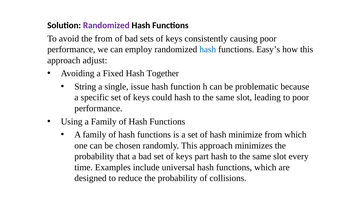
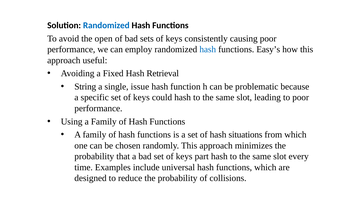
Randomized colour: purple -> blue (106, 25)
the from: from -> open (104, 38)
adjust: adjust -> useful (95, 60)
Together: Together -> Retrieval (163, 73)
minimize: minimize -> situations (246, 134)
